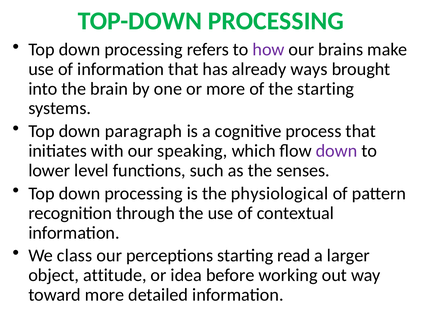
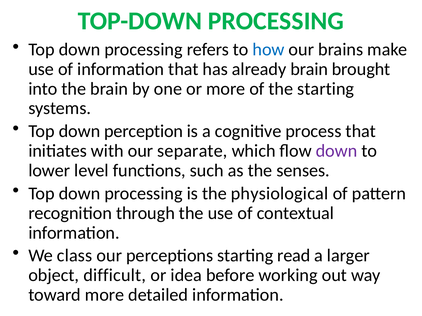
how colour: purple -> blue (269, 50)
already ways: ways -> brain (309, 69)
paragraph: paragraph -> perception (144, 132)
speaking: speaking -> separate (192, 151)
attitude: attitude -> difficult (115, 276)
